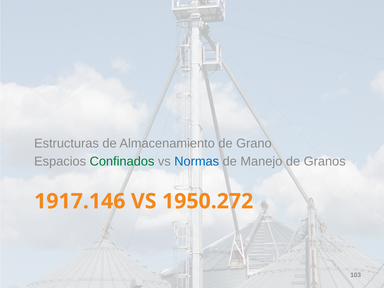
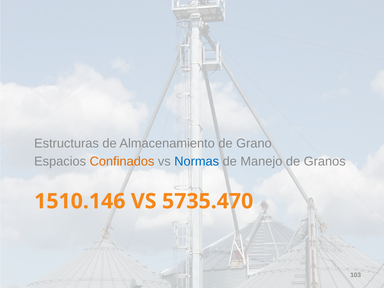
Confinados colour: green -> orange (122, 161)
1917.146: 1917.146 -> 1510.146 (80, 201)
1950.272: 1950.272 -> 5735.470 (208, 201)
